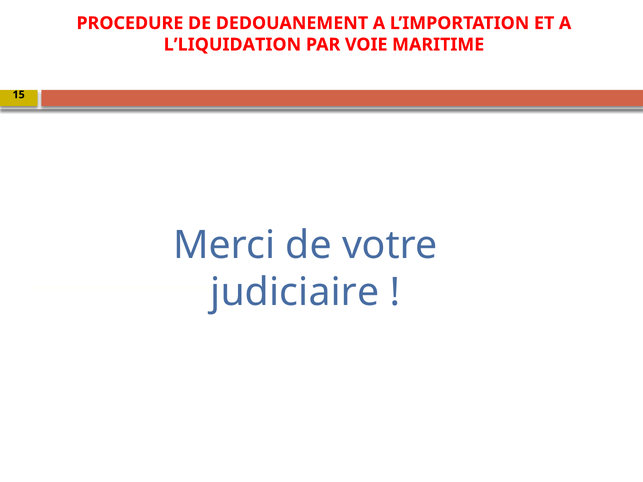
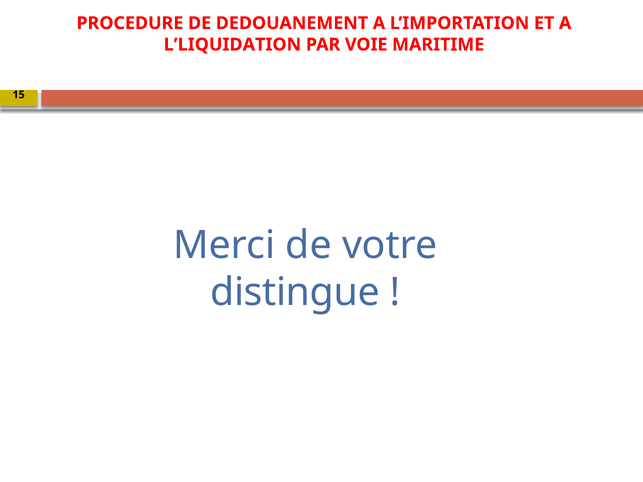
judiciaire: judiciaire -> distingue (295, 293)
